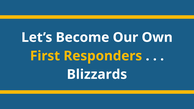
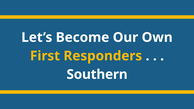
Blizzards: Blizzards -> Southern (97, 74)
